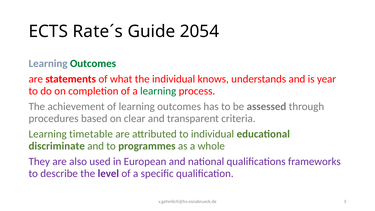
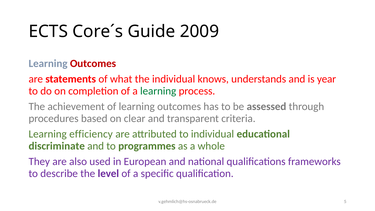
Rate´s: Rate´s -> Core´s (98, 32)
2054: 2054 -> 2009 (199, 32)
Outcomes colour: green -> red (93, 63)
timetable: timetable -> efficiency (91, 134)
